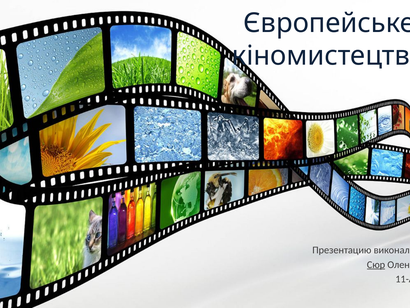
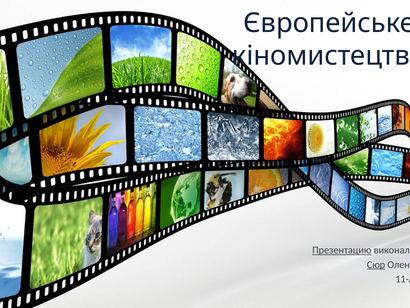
Презентацию underline: none -> present (342, 250)
